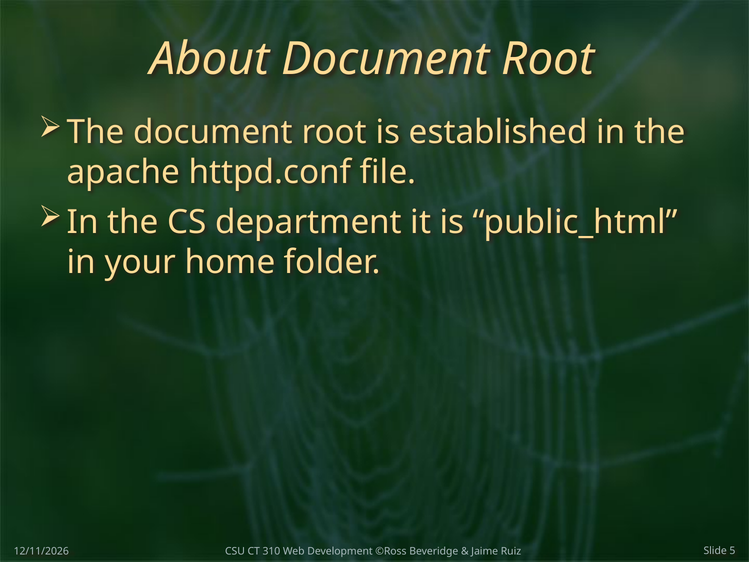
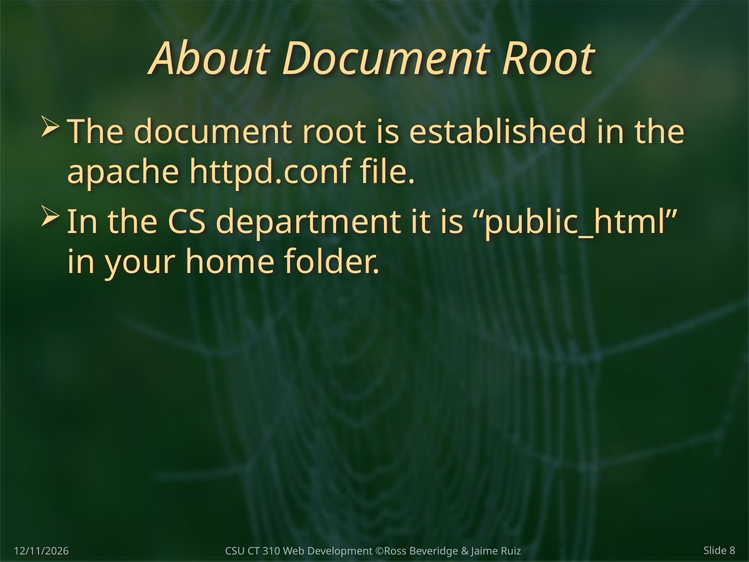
5: 5 -> 8 (732, 550)
